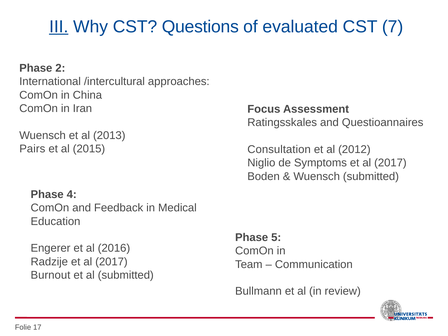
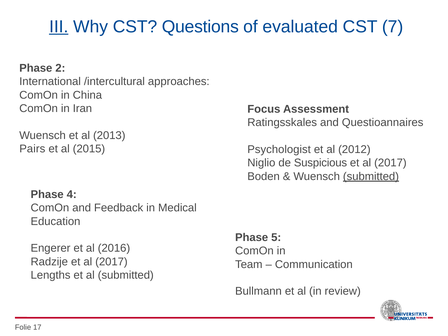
Consultation: Consultation -> Psychologist (279, 149)
Symptoms: Symptoms -> Suspicious (321, 163)
submitted underline: none -> present (371, 176)
Burnout: Burnout -> Lengths (51, 275)
